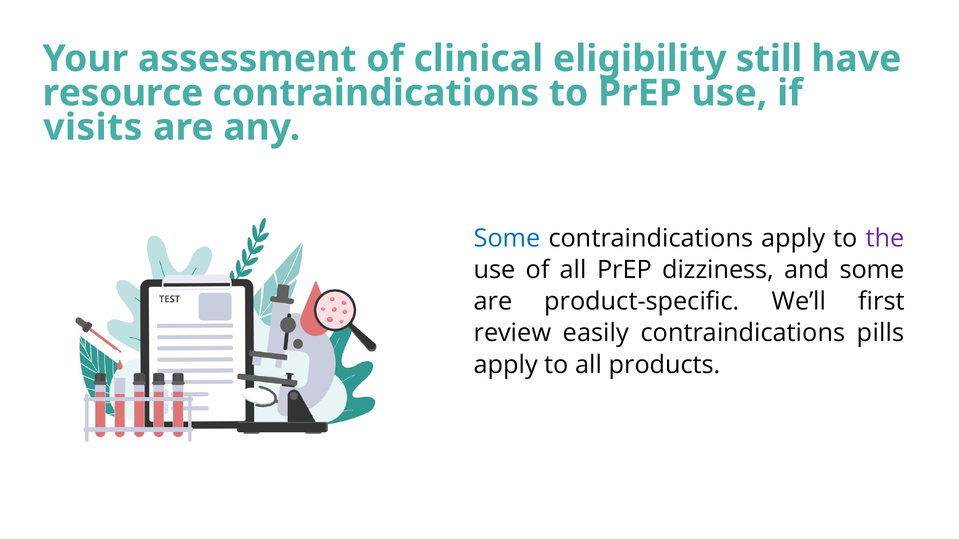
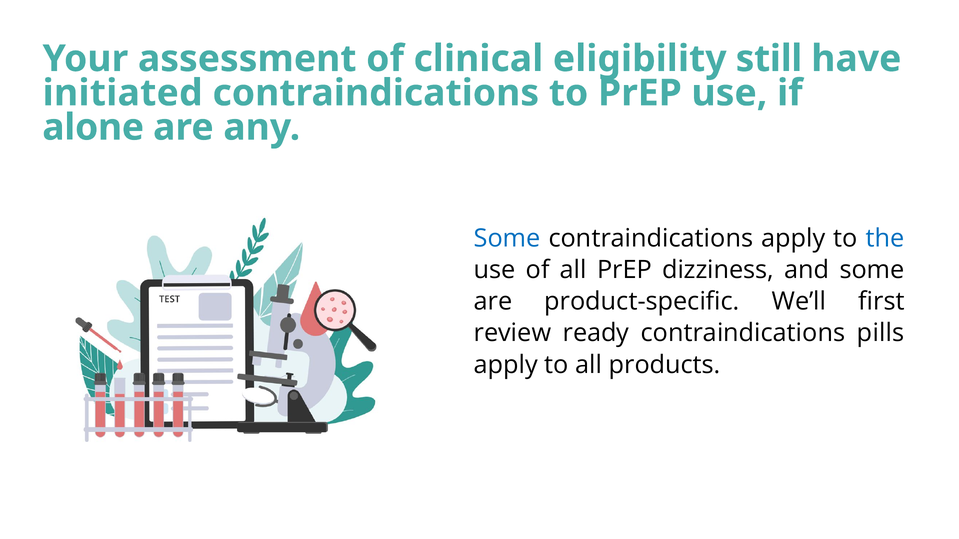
resource: resource -> initiated (123, 93)
visits: visits -> alone (93, 127)
the colour: purple -> blue (885, 238)
easily: easily -> ready (596, 333)
